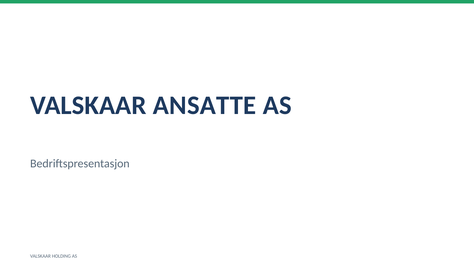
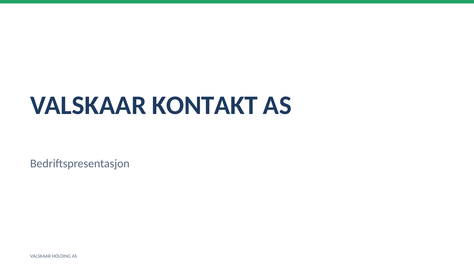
ANSATTE: ANSATTE -> KONTAKT (205, 105)
